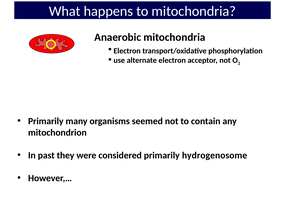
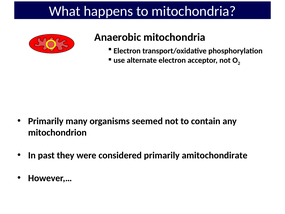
hydrogenosome: hydrogenosome -> amitochondirate (215, 155)
